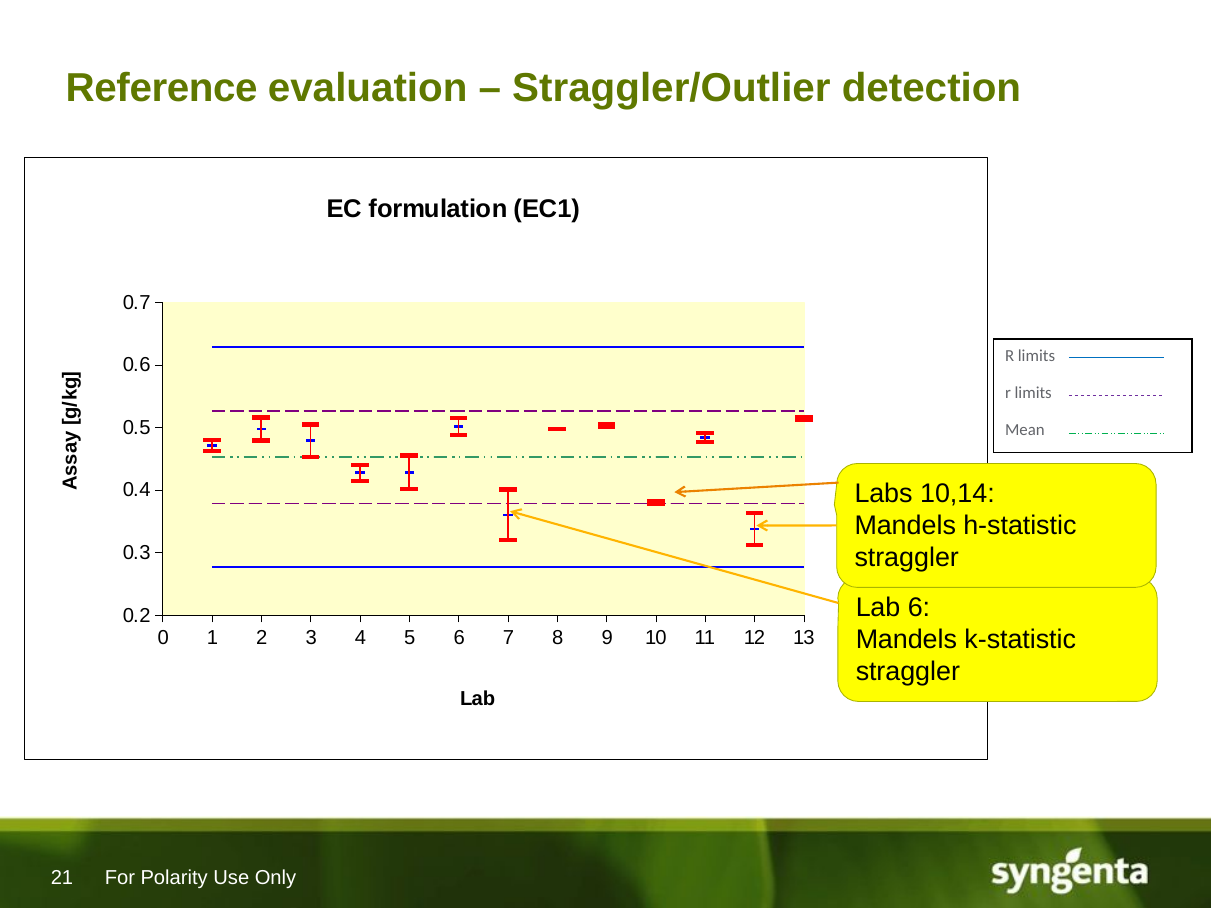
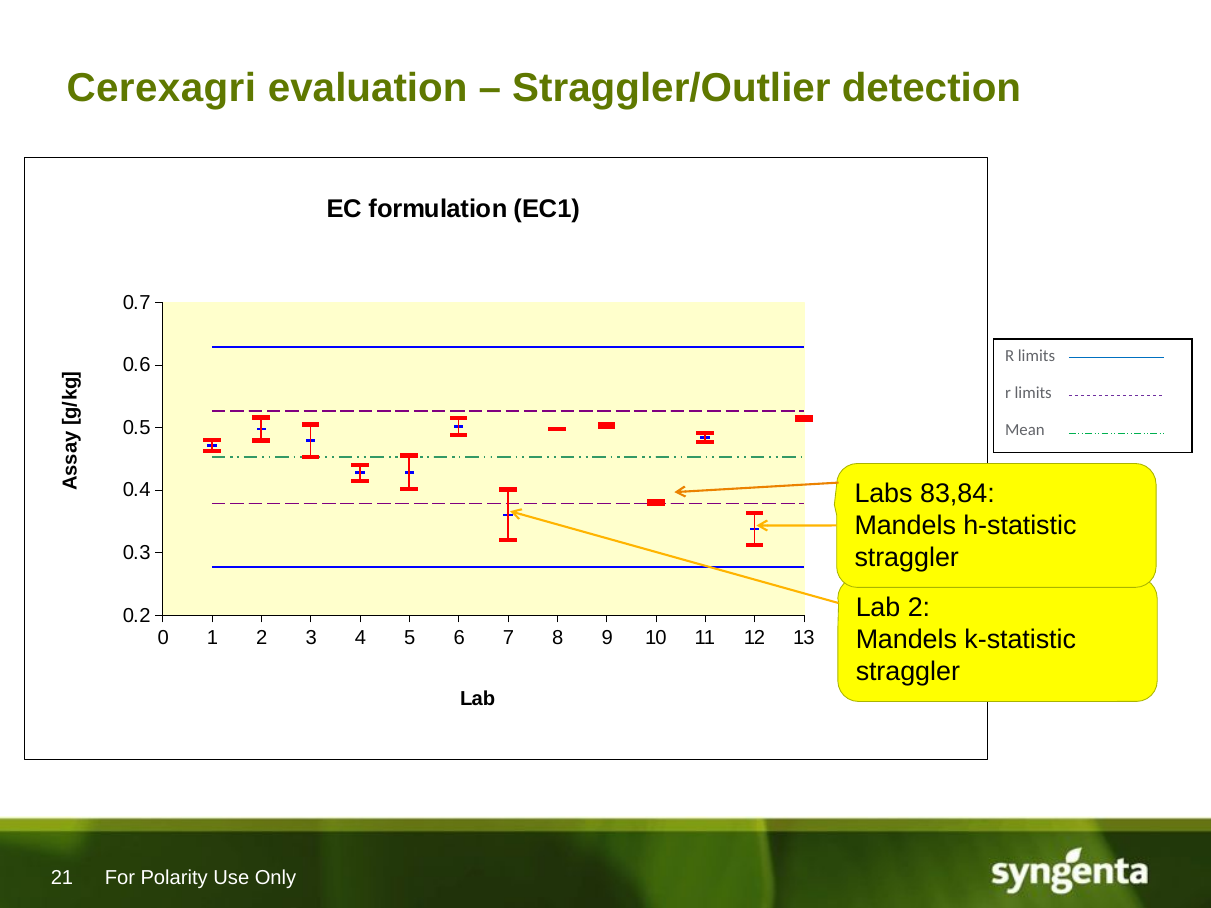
Reference: Reference -> Cerexagri (161, 88)
10,14: 10,14 -> 83,84 (957, 494)
Lab 6: 6 -> 2 (919, 608)
